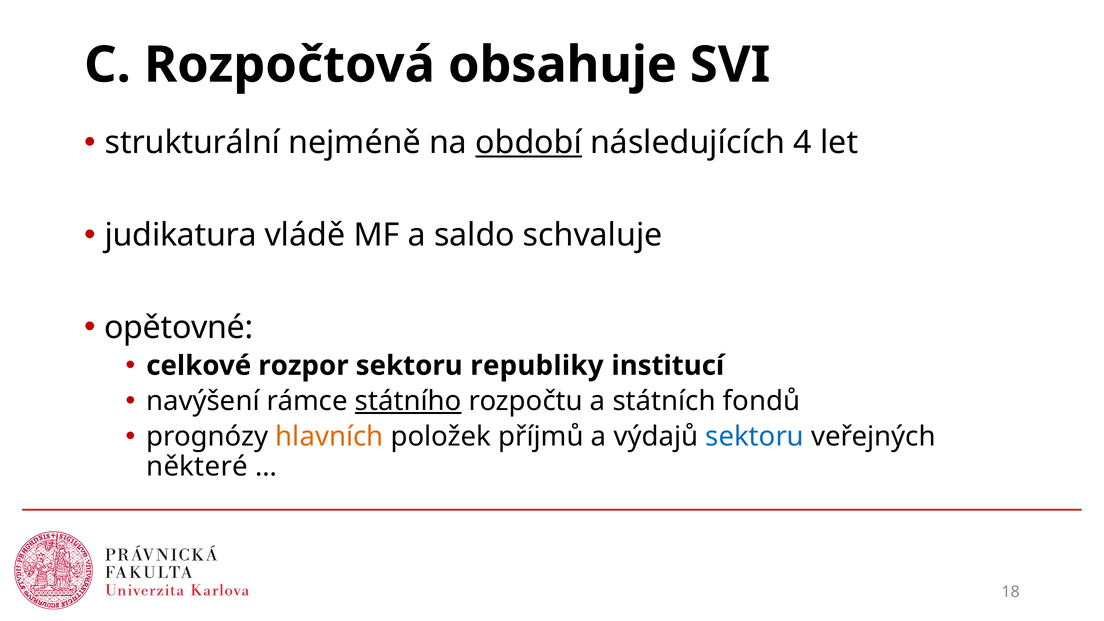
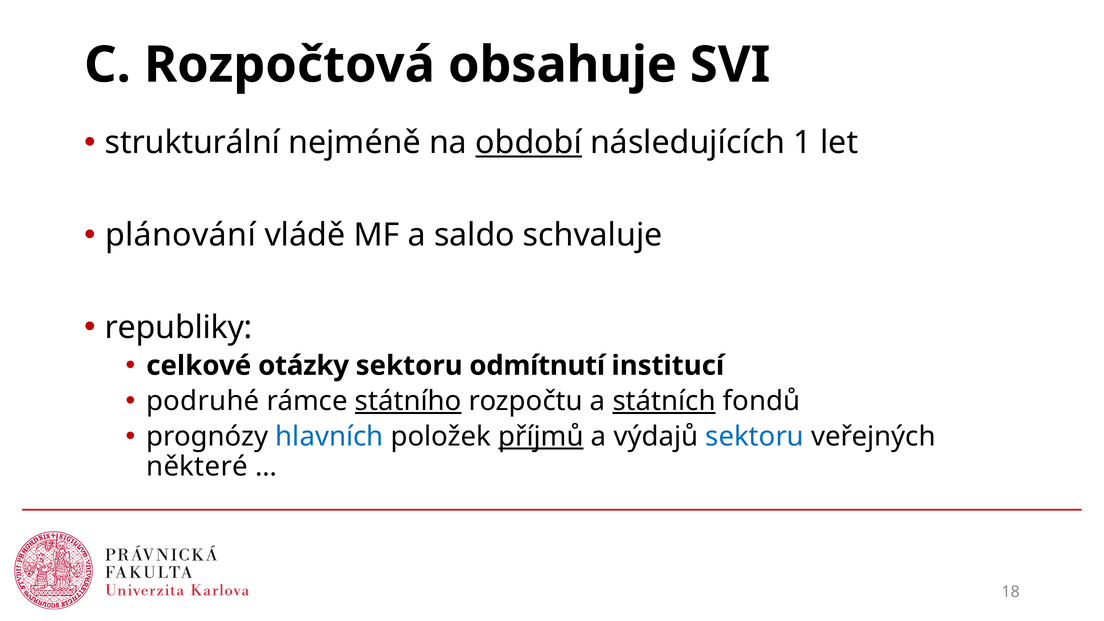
4: 4 -> 1 (803, 143)
judikatura: judikatura -> plánování (180, 235)
opětovné: opětovné -> republiky (179, 328)
rozpor: rozpor -> otázky (304, 366)
republiky: republiky -> odmítnutí (537, 366)
navýšení: navýšení -> podruhé (203, 401)
státních underline: none -> present (664, 401)
hlavních colour: orange -> blue (329, 437)
příjmů underline: none -> present (541, 437)
